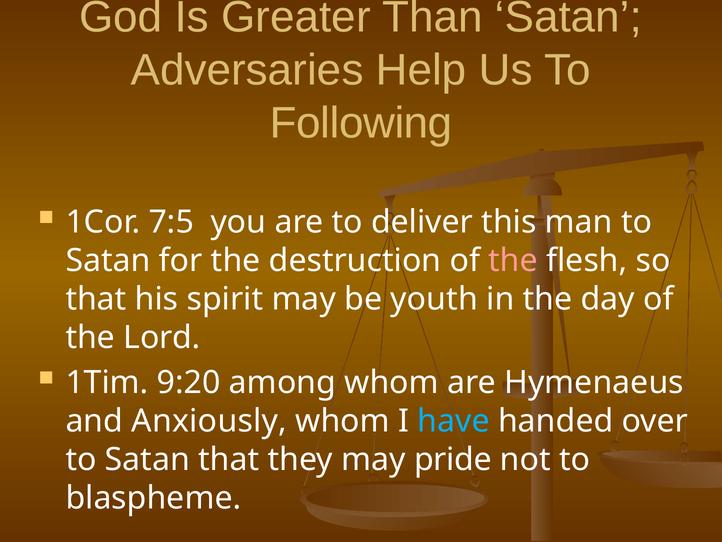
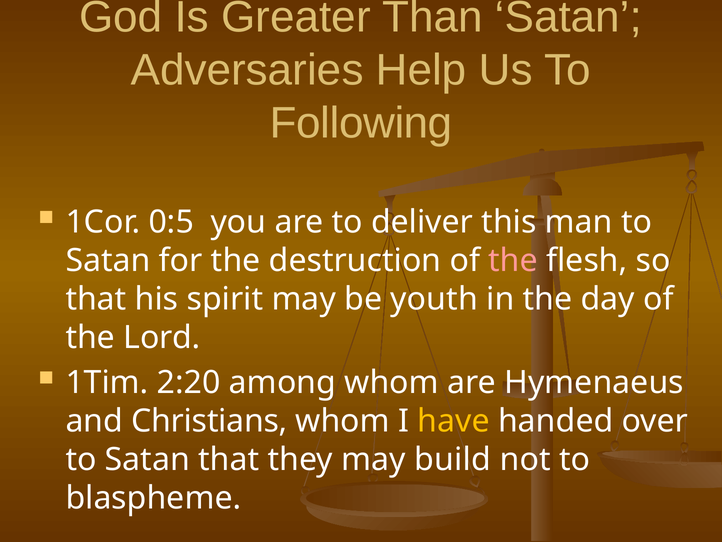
7:5: 7:5 -> 0:5 (171, 222)
9:20: 9:20 -> 2:20 (189, 382)
Anxiously: Anxiously -> Christians (209, 421)
have colour: light blue -> yellow (454, 421)
pride: pride -> build (453, 459)
